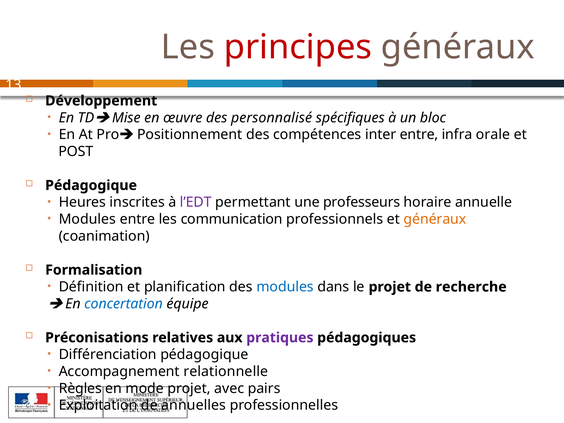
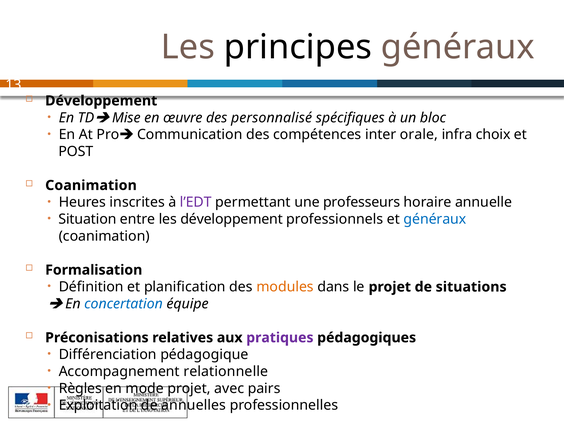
principes colour: red -> black (298, 47)
Positionnement: Positionnement -> Communication (190, 135)
inter entre: entre -> orale (419, 135)
orale: orale -> choix (493, 135)
Pédagogique: Pédagogique -> Coanimation (91, 185)
Modules: Modules -> Situation (87, 219)
les communication: communication -> développement (232, 219)
généraux colour: orange -> blue (435, 219)
modules colour: blue -> orange (285, 287)
recherche: recherche -> situations (471, 287)
